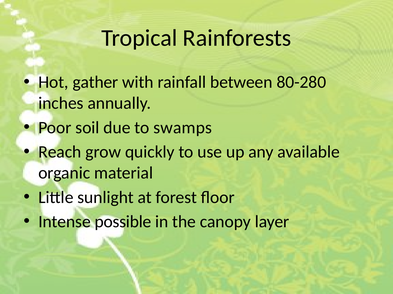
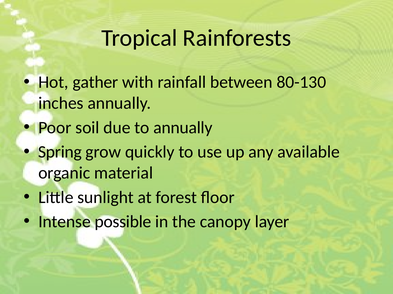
80-280: 80-280 -> 80-130 (301, 82)
to swamps: swamps -> annually (183, 128)
Reach: Reach -> Spring (60, 152)
